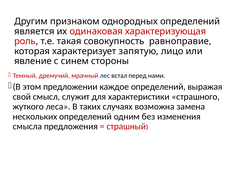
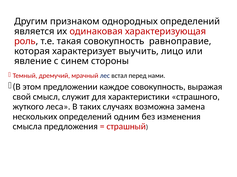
запятую: запятую -> выучить (139, 51)
каждое определений: определений -> совокупность (158, 87)
